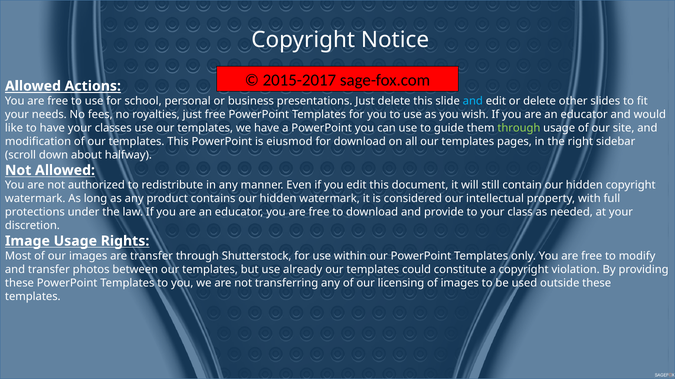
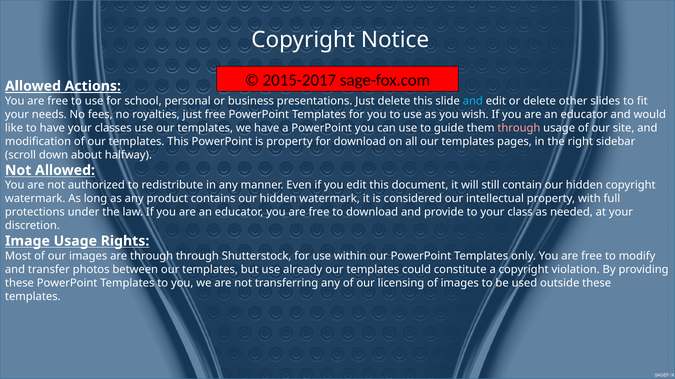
through colour: light green -> pink (519, 128)
is eiusmod: eiusmod -> property (289, 142)
are transfer: transfer -> through (152, 256)
